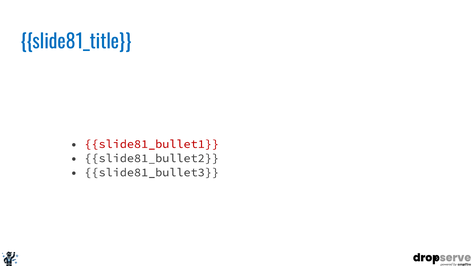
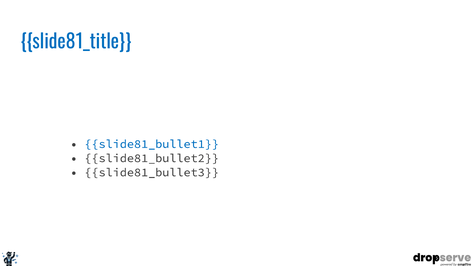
slide81_bullet1 colour: red -> blue (152, 144)
